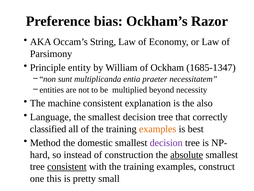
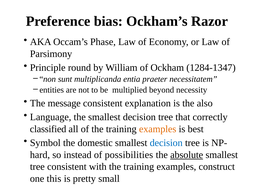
String: String -> Phase (103, 42)
entity: entity -> round (79, 67)
1685-1347: 1685-1347 -> 1284-1347 (211, 67)
machine: machine -> message (64, 103)
Method: Method -> Symbol (45, 142)
decision colour: purple -> blue (166, 142)
construction: construction -> possibilities (129, 154)
consistent underline: present -> none (67, 166)
